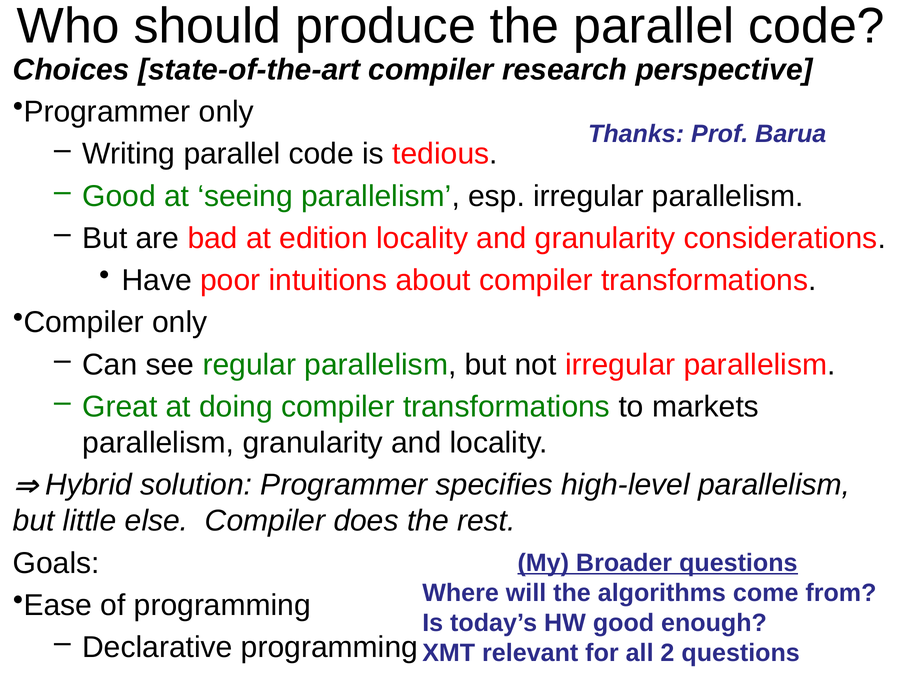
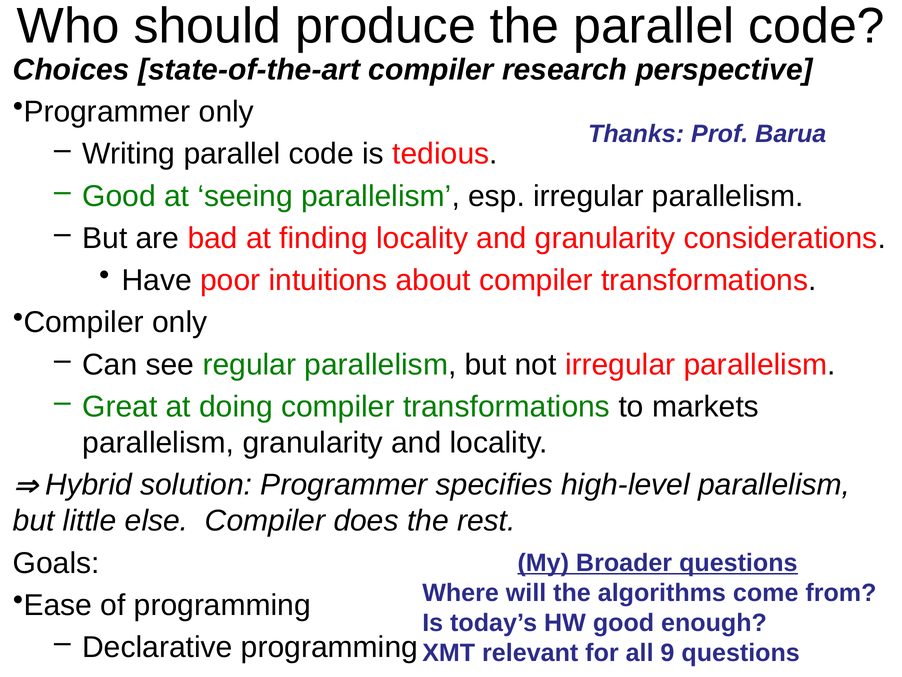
edition: edition -> finding (324, 238)
2: 2 -> 9 (667, 653)
